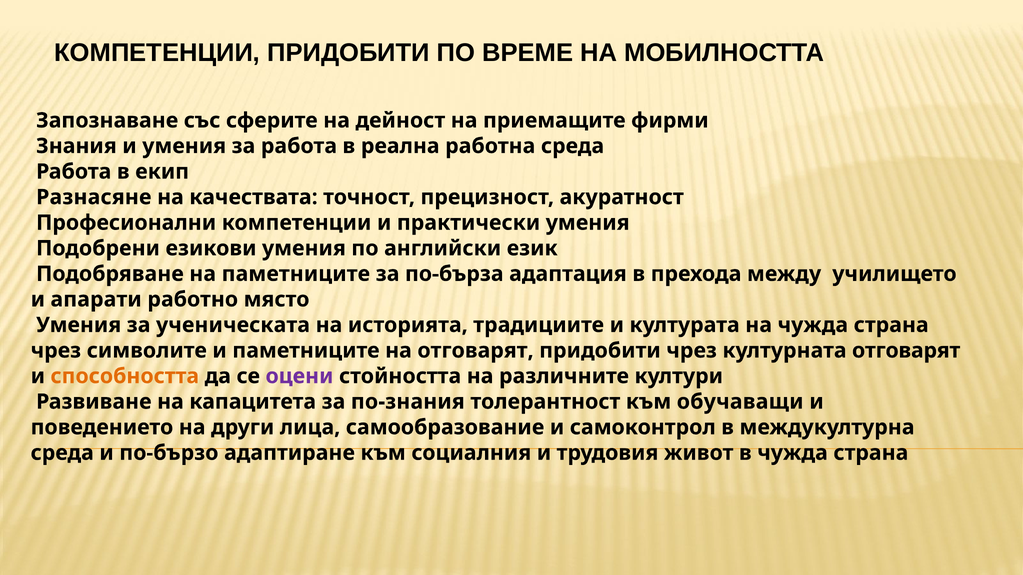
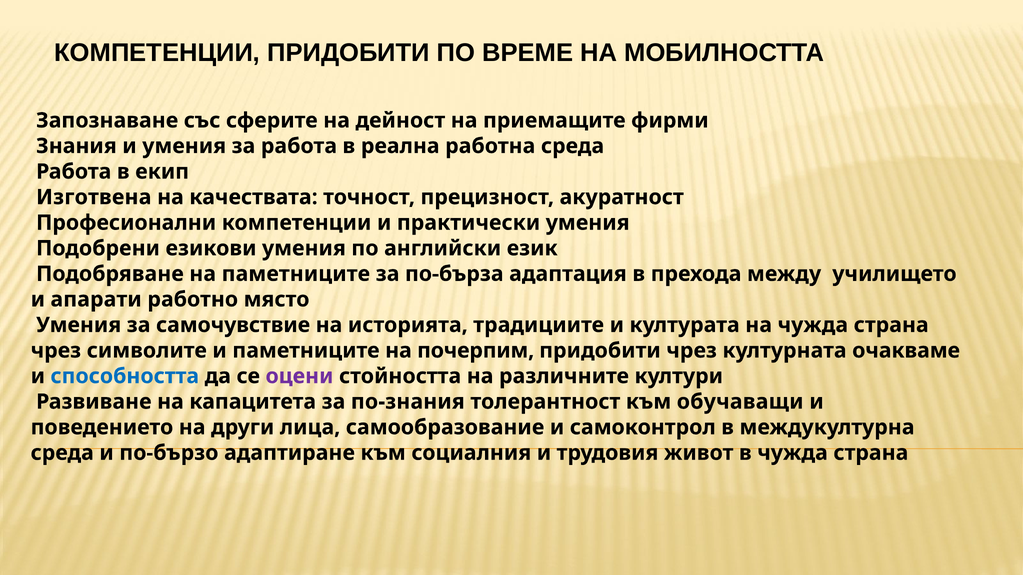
Разнасяне: Разнасяне -> Изготвена (94, 197)
ученическата: ученическата -> самочувствие (233, 325)
на отговарят: отговарят -> почерпим (476, 351)
културната отговарят: отговарят -> очакваме (906, 351)
способността colour: orange -> blue (125, 376)
